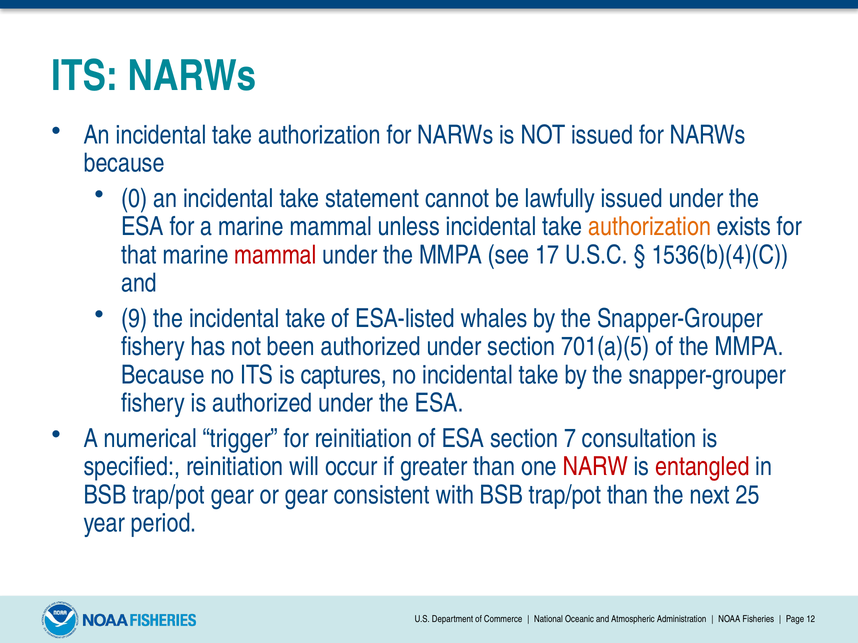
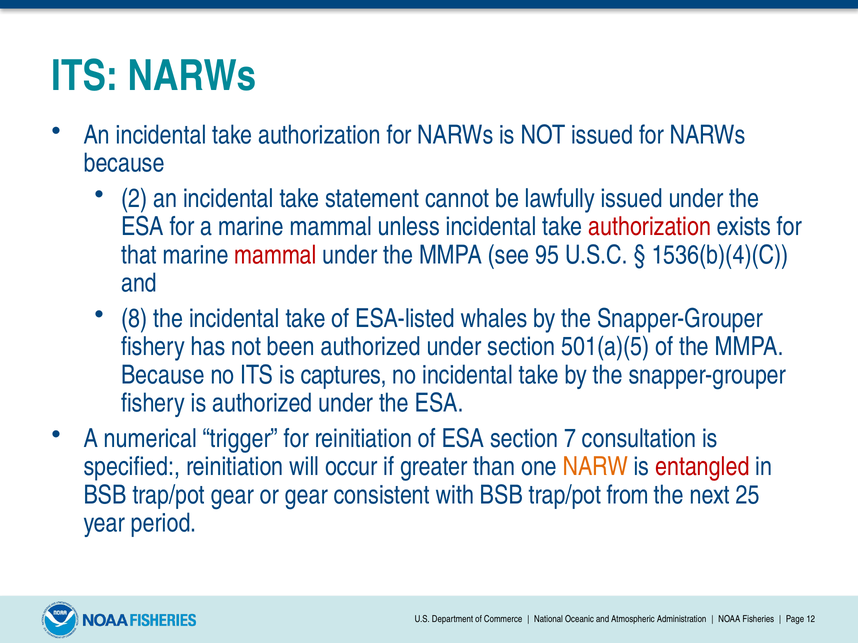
0: 0 -> 2 (134, 199)
authorization colour: orange -> red (650, 227)
17: 17 -> 95 (547, 255)
9: 9 -> 8 (134, 319)
701(a)(5: 701(a)(5 -> 501(a)(5 (605, 347)
NARW colour: red -> orange (595, 467)
trap/pot than: than -> from (628, 495)
